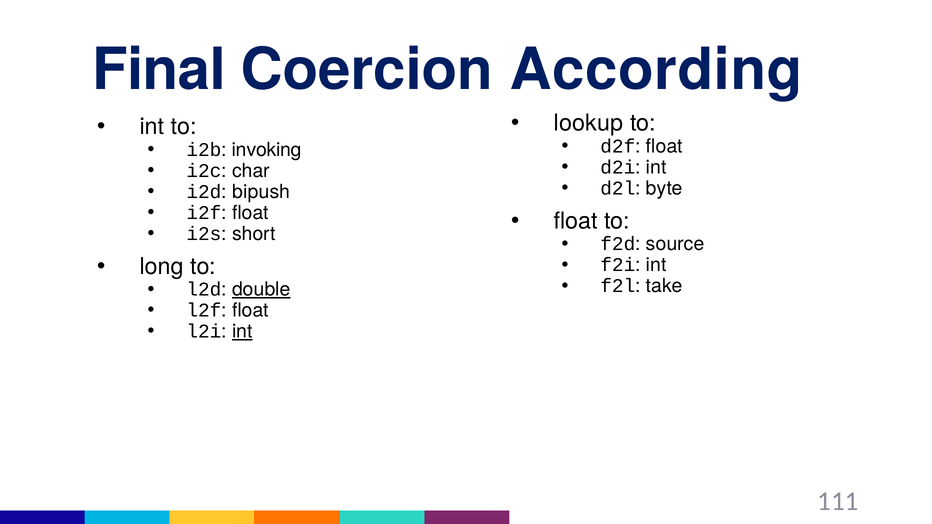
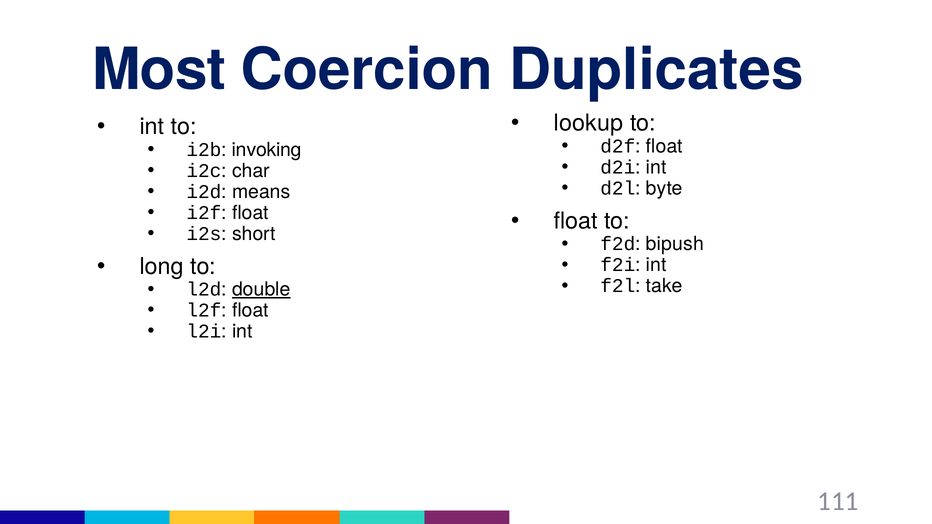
Final: Final -> Most (159, 70)
According: According -> Duplicates (656, 70)
bipush: bipush -> means (261, 192)
source: source -> bipush (675, 244)
int underline: present -> none (242, 331)
